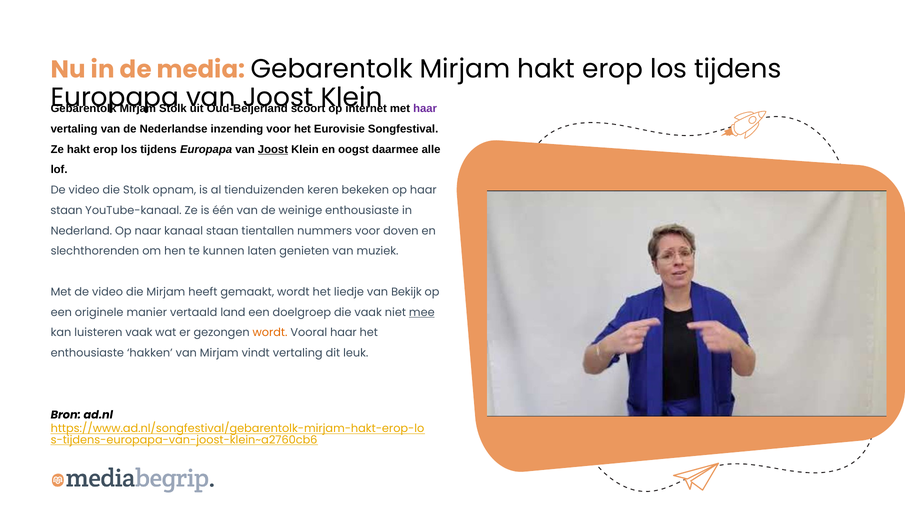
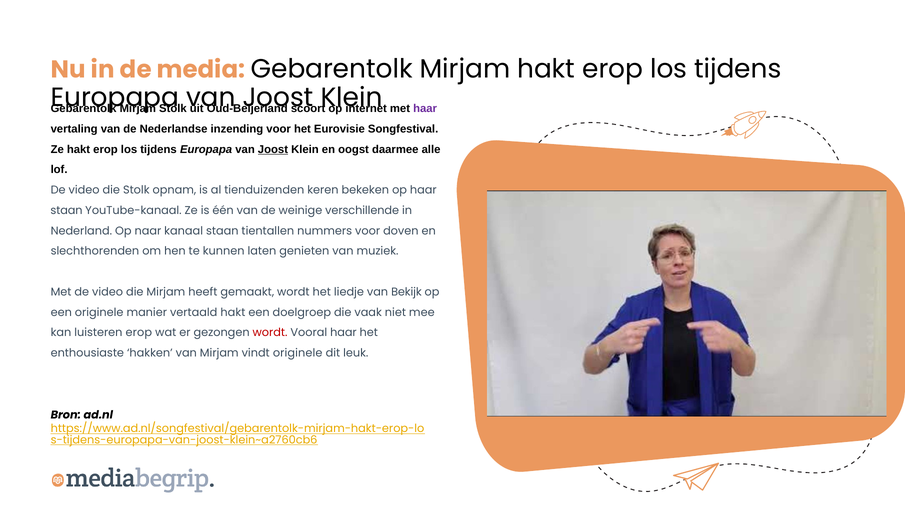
weinige enthousiaste: enthousiaste -> verschillende (362, 211)
vertaald land: land -> hakt (233, 312)
mee underline: present -> none (422, 312)
luisteren vaak: vaak -> erop (139, 333)
wordt colour: orange -> red (270, 333)
vindt vertaling: vertaling -> originele (298, 353)
